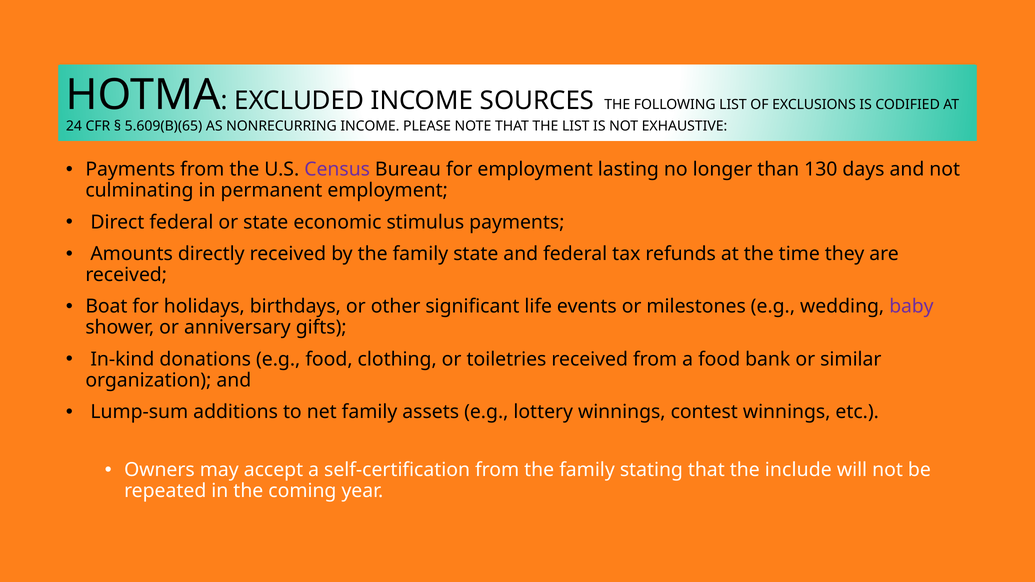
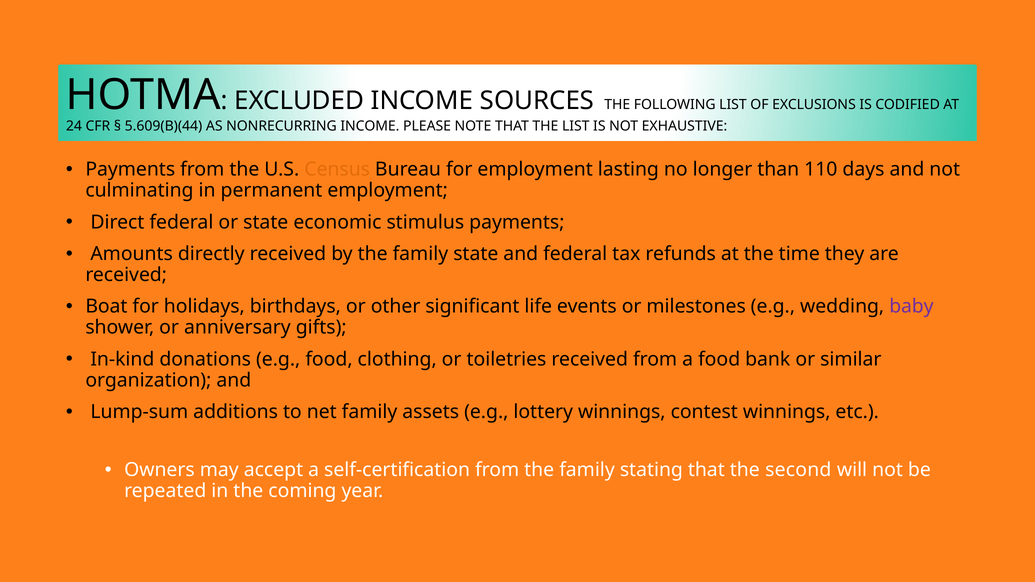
5.609(B)(65: 5.609(B)(65 -> 5.609(B)(44 (164, 126)
Census colour: purple -> orange (337, 170)
130: 130 -> 110 (821, 170)
include: include -> second (798, 470)
